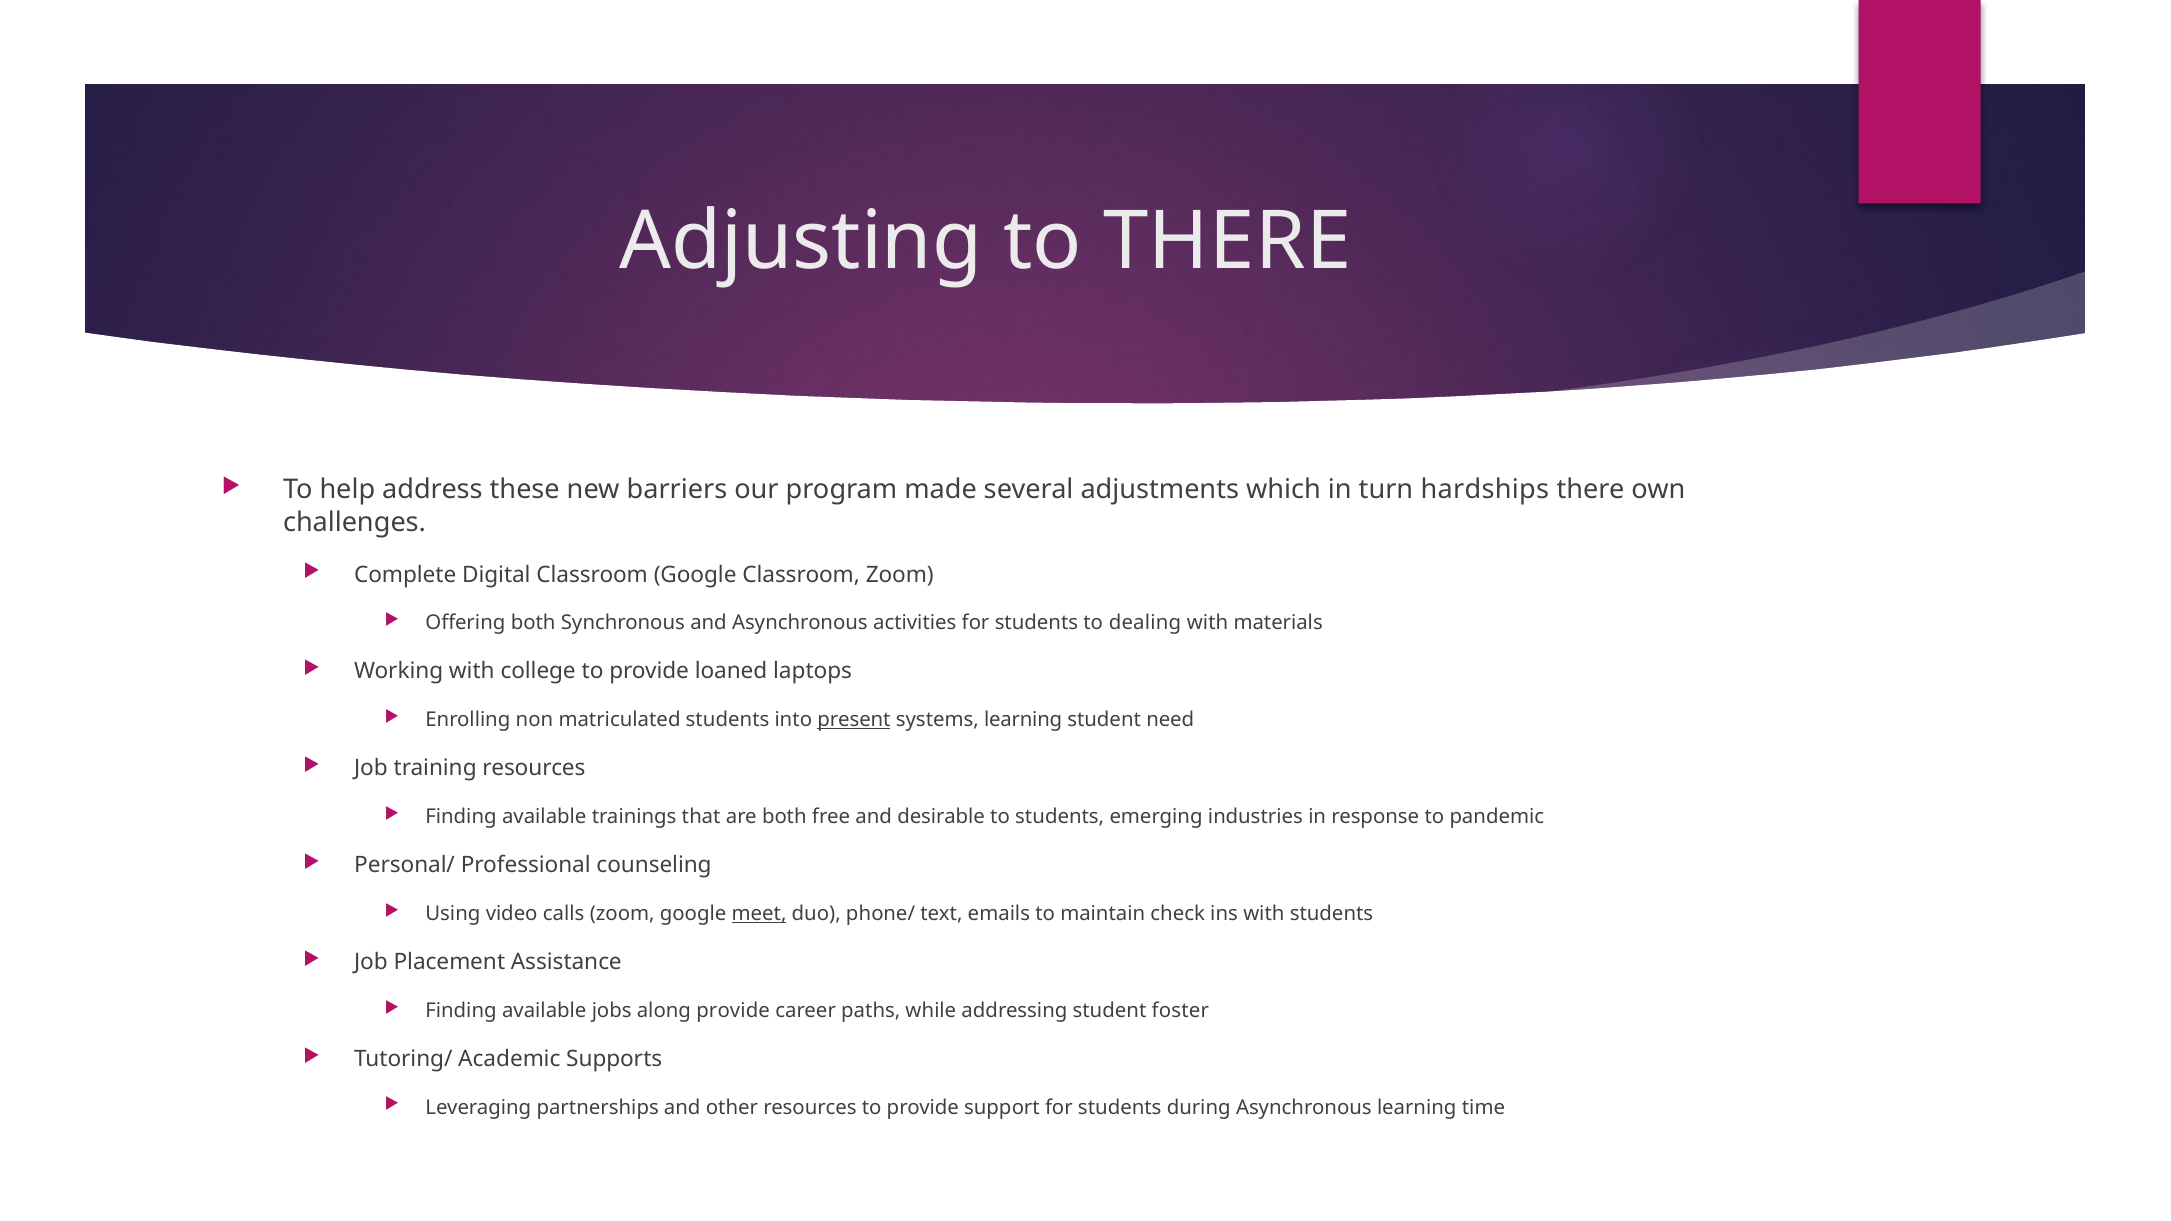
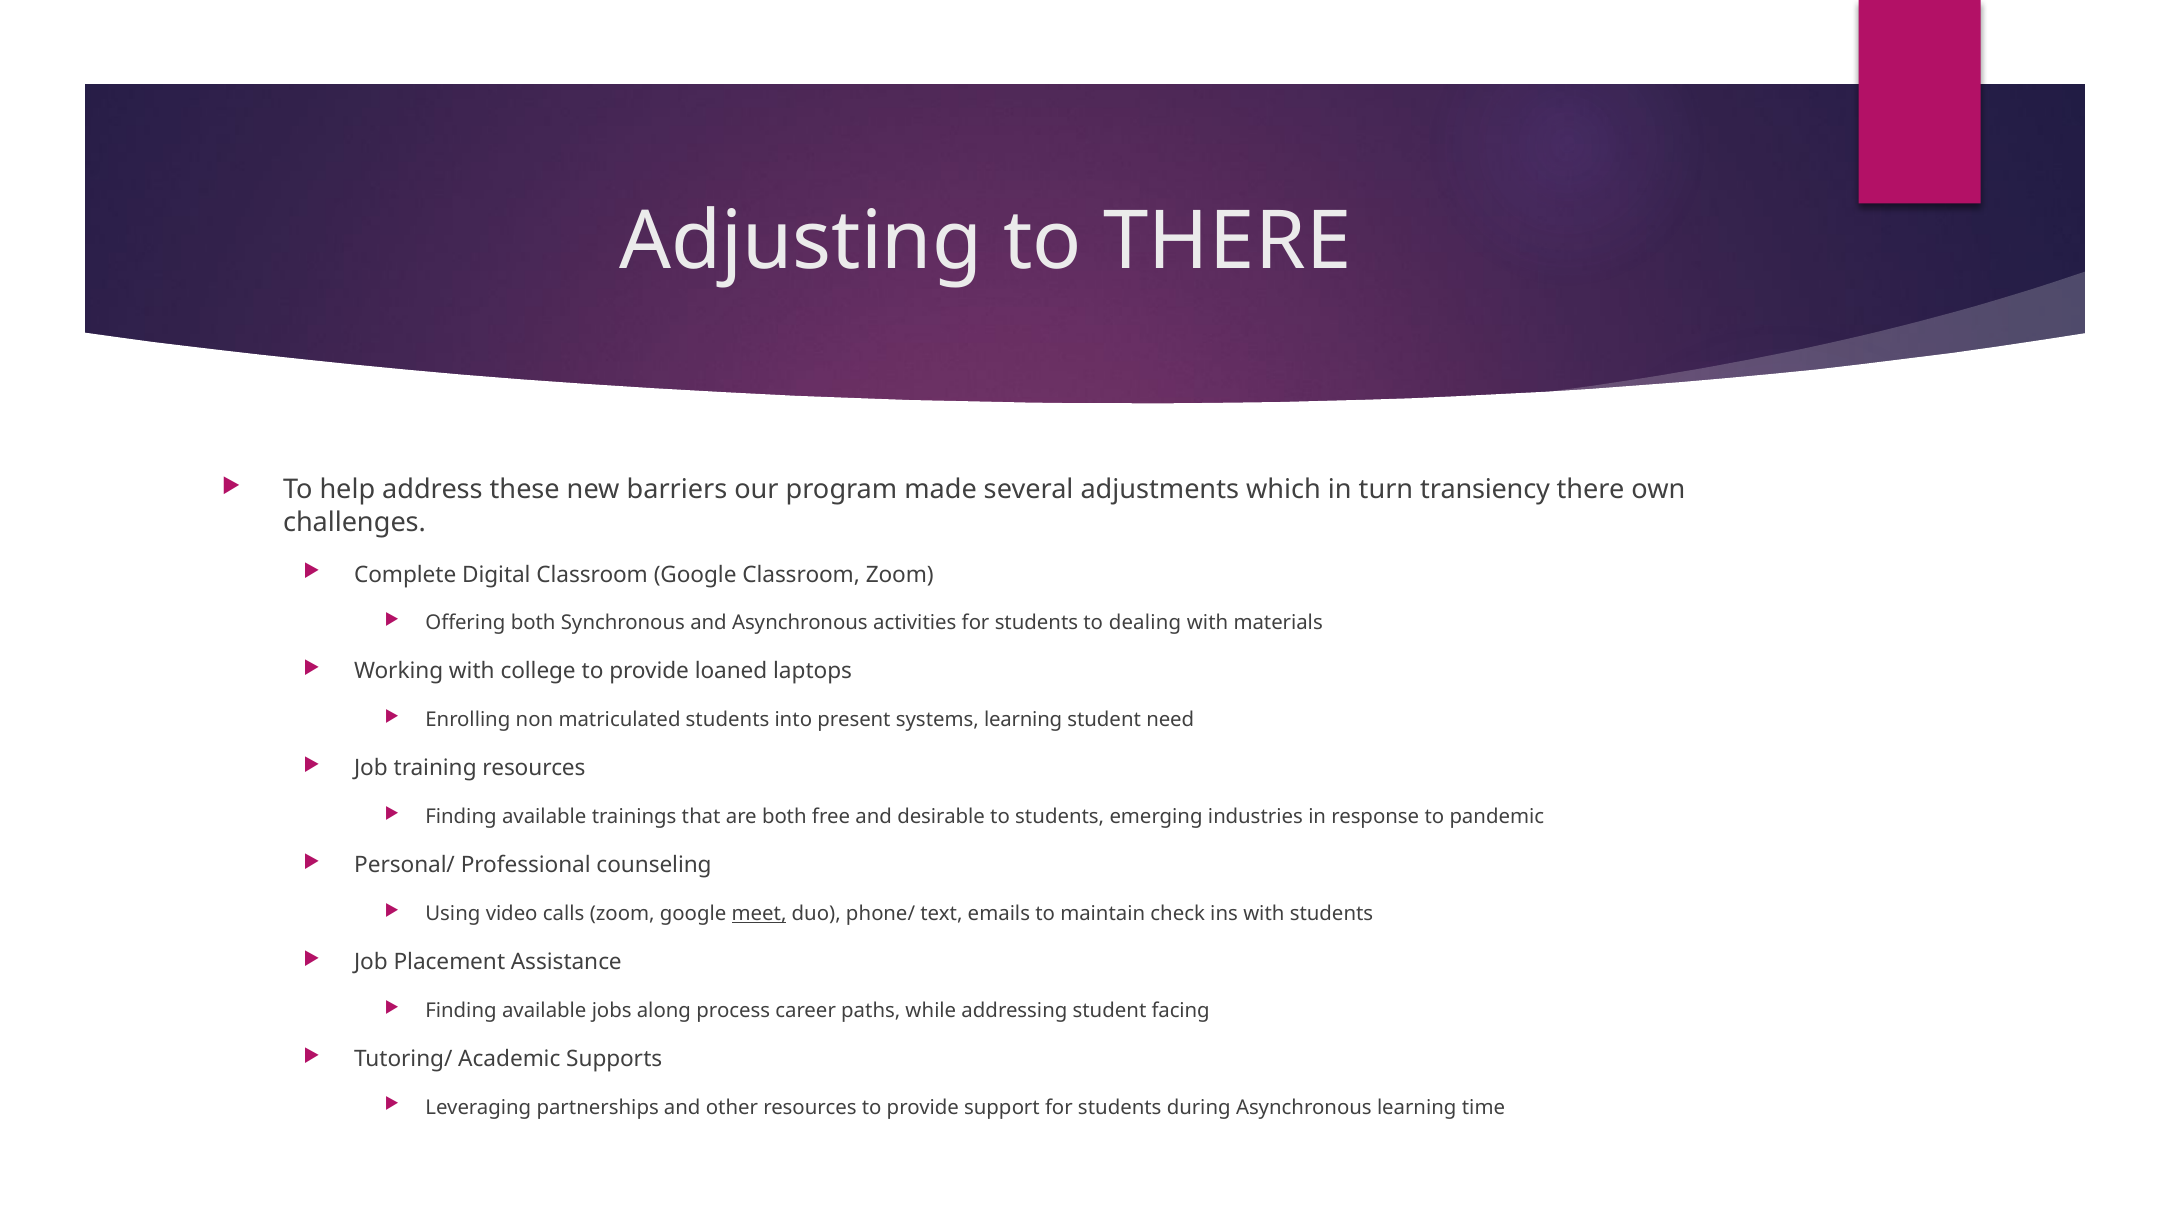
hardships: hardships -> transiency (1485, 490)
present underline: present -> none (854, 720)
along provide: provide -> process (733, 1011)
foster: foster -> facing (1181, 1011)
